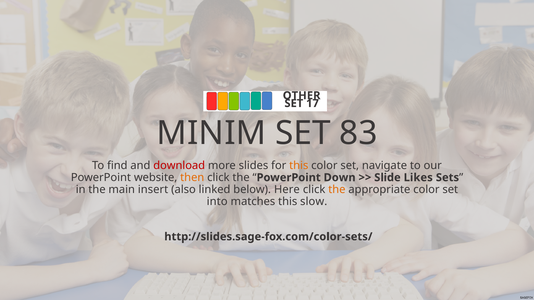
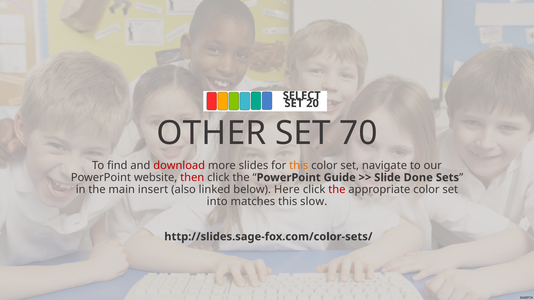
OTHER: OTHER -> SELECT (302, 96)
17: 17 -> 20 (313, 103)
MINIM: MINIM -> OTHER (211, 133)
83: 83 -> 70 (358, 133)
then colour: orange -> red (192, 178)
Down: Down -> Guide (340, 178)
Likes: Likes -> Done (418, 178)
the colour: orange -> red (337, 190)
